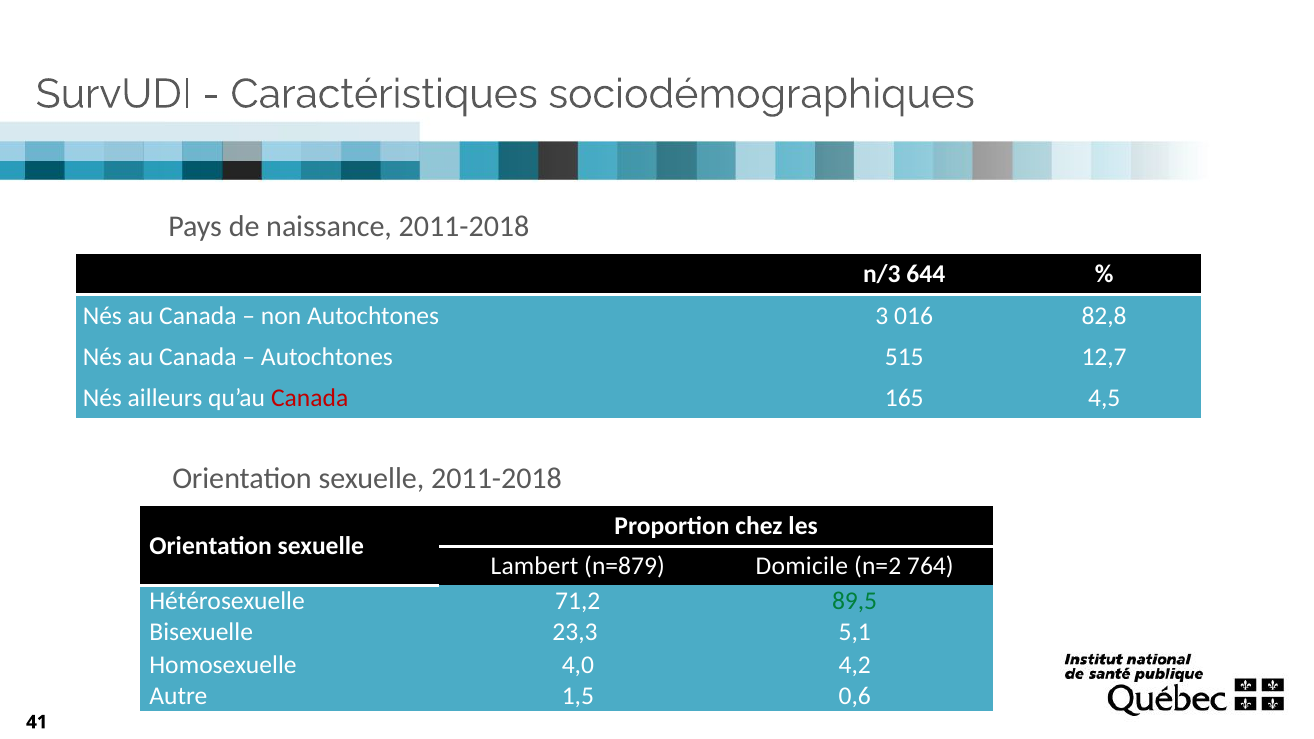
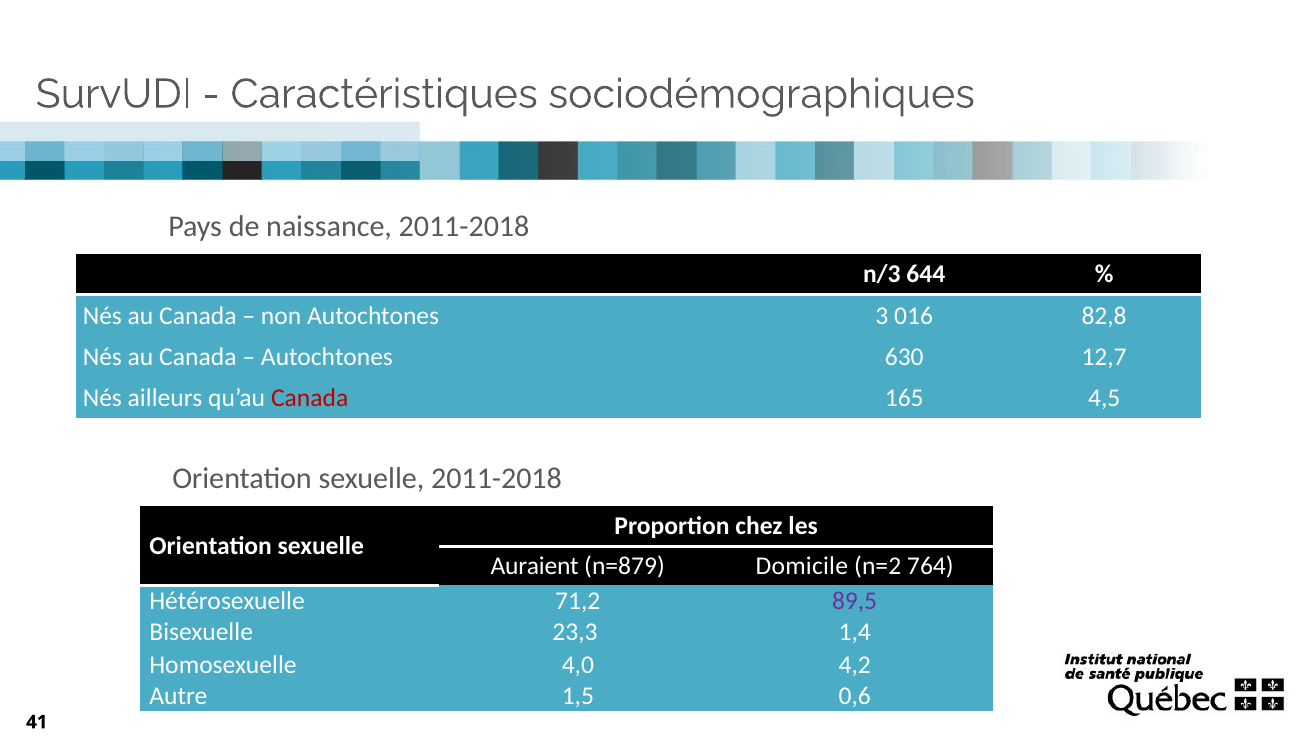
515: 515 -> 630 (904, 357)
Lambert: Lambert -> Auraient (535, 566)
89,5 colour: green -> purple (855, 601)
5,1: 5,1 -> 1,4 (855, 632)
